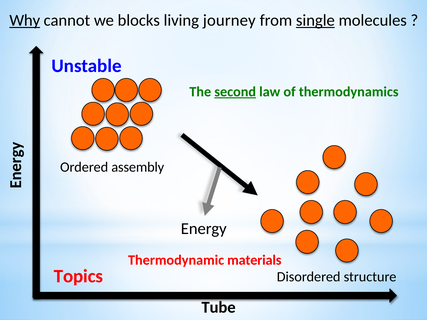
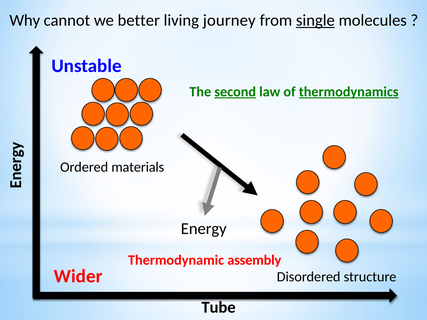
Why underline: present -> none (25, 20)
blocks: blocks -> better (139, 20)
thermodynamics underline: none -> present (349, 92)
assembly: assembly -> materials (138, 167)
materials: materials -> assembly (254, 260)
Topics: Topics -> Wider (78, 276)
